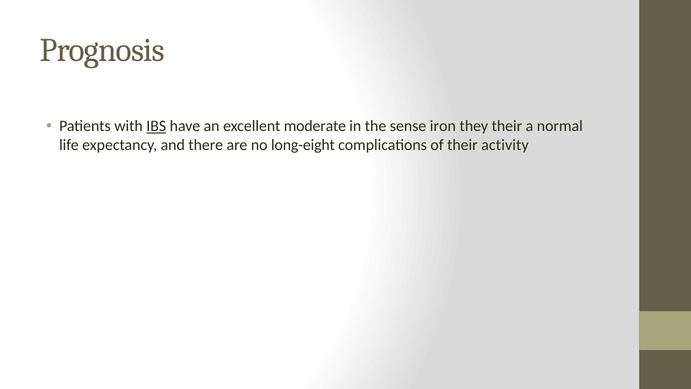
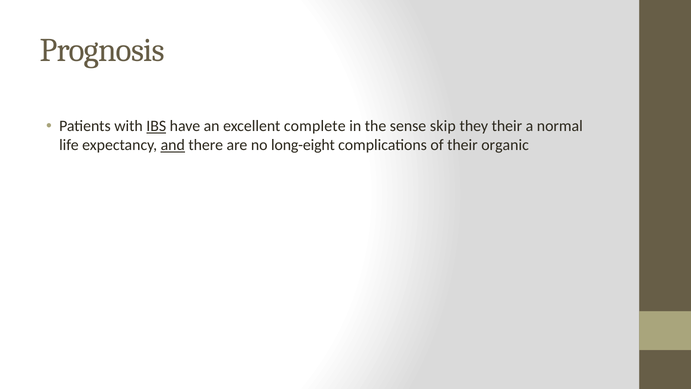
moderate: moderate -> complete (315, 126)
iron: iron -> skip (443, 126)
and underline: none -> present (173, 145)
activity: activity -> organic (505, 145)
